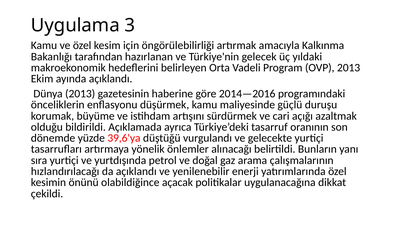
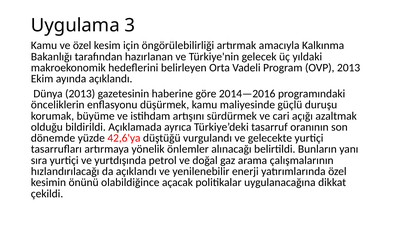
39,6'ya: 39,6'ya -> 42,6'ya (124, 138)
